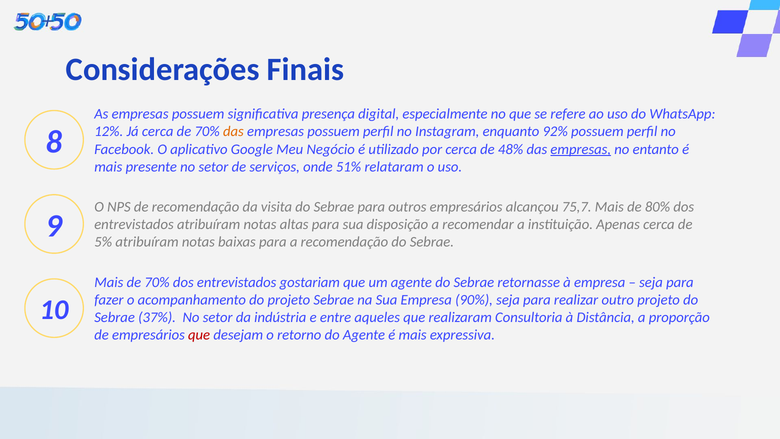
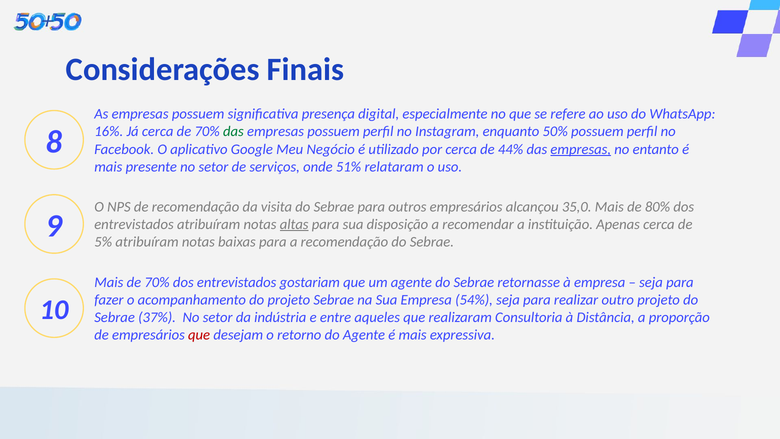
12%: 12% -> 16% (109, 132)
das colour: orange -> green (233, 132)
92%: 92% -> 50% (555, 132)
48%: 48% -> 44% (511, 149)
75,7: 75,7 -> 35,0 (577, 207)
altas underline: none -> present (294, 224)
90%: 90% -> 54% (474, 300)
